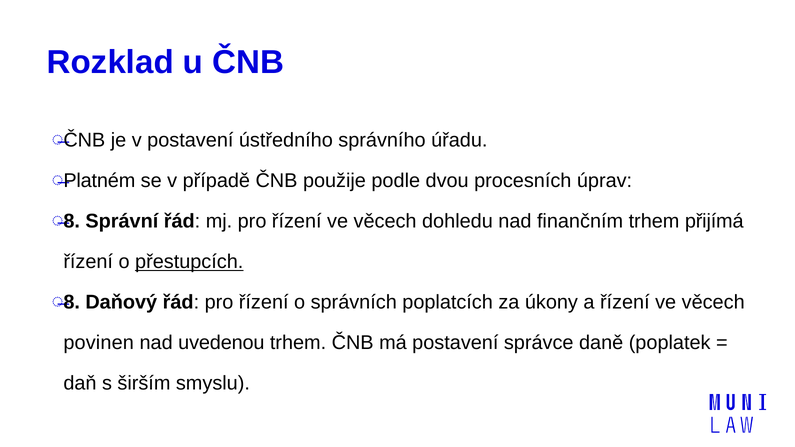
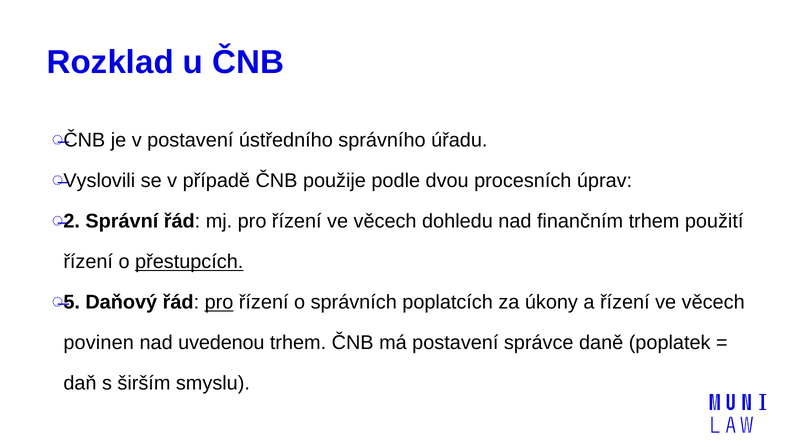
Platném: Platném -> Vyslovili (99, 181)
8: 8 -> 2 (72, 221)
přijímá: přijímá -> použití (714, 221)
8: 8 -> 5 (72, 302)
pro underline: none -> present (219, 302)
